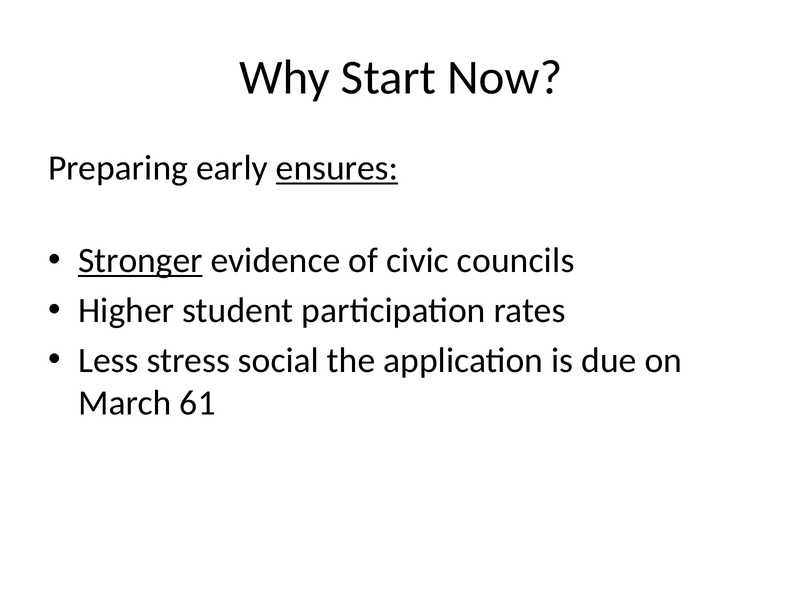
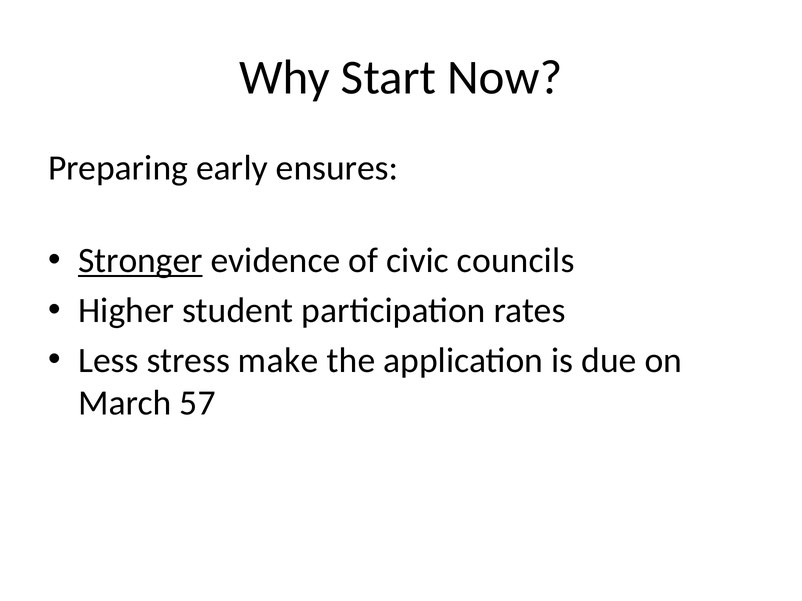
ensures underline: present -> none (337, 168)
social: social -> make (278, 361)
61: 61 -> 57 (197, 404)
